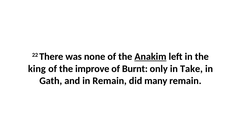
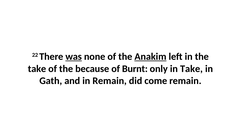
was underline: none -> present (74, 56)
king: king -> take (37, 68)
improve: improve -> because (92, 68)
many: many -> come (156, 81)
